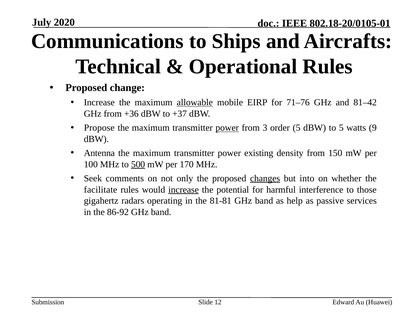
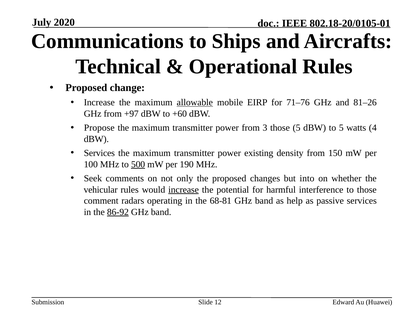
81–42: 81–42 -> 81–26 (365, 103)
+36: +36 -> +97 (131, 114)
+37: +37 -> +60 (180, 114)
power underline: present -> none (227, 128)
3 order: order -> those (280, 128)
9: 9 -> 4 (373, 128)
Antenna: Antenna -> Services (99, 153)
170: 170 -> 190 (187, 164)
changes underline: present -> none (265, 178)
facilitate: facilitate -> vehicular (101, 190)
gigahertz: gigahertz -> comment (101, 201)
81-81: 81-81 -> 68-81 (221, 201)
86-92 underline: none -> present (118, 212)
